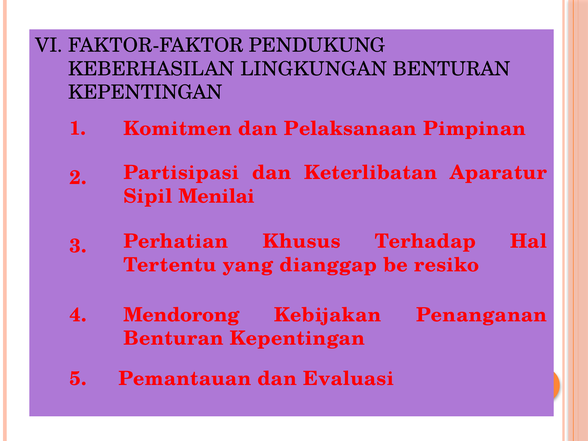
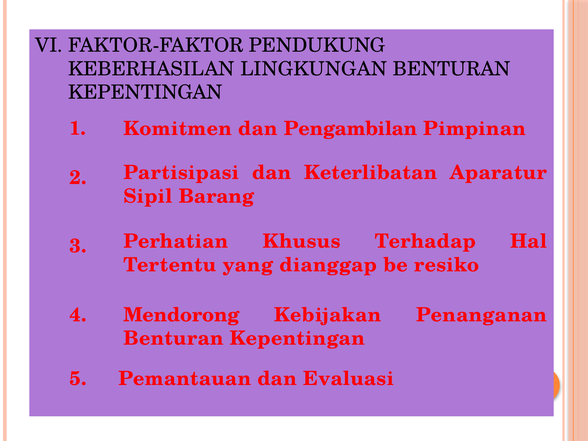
Pelaksanaan: Pelaksanaan -> Pengambilan (350, 129)
Menilai: Menilai -> Barang (217, 196)
